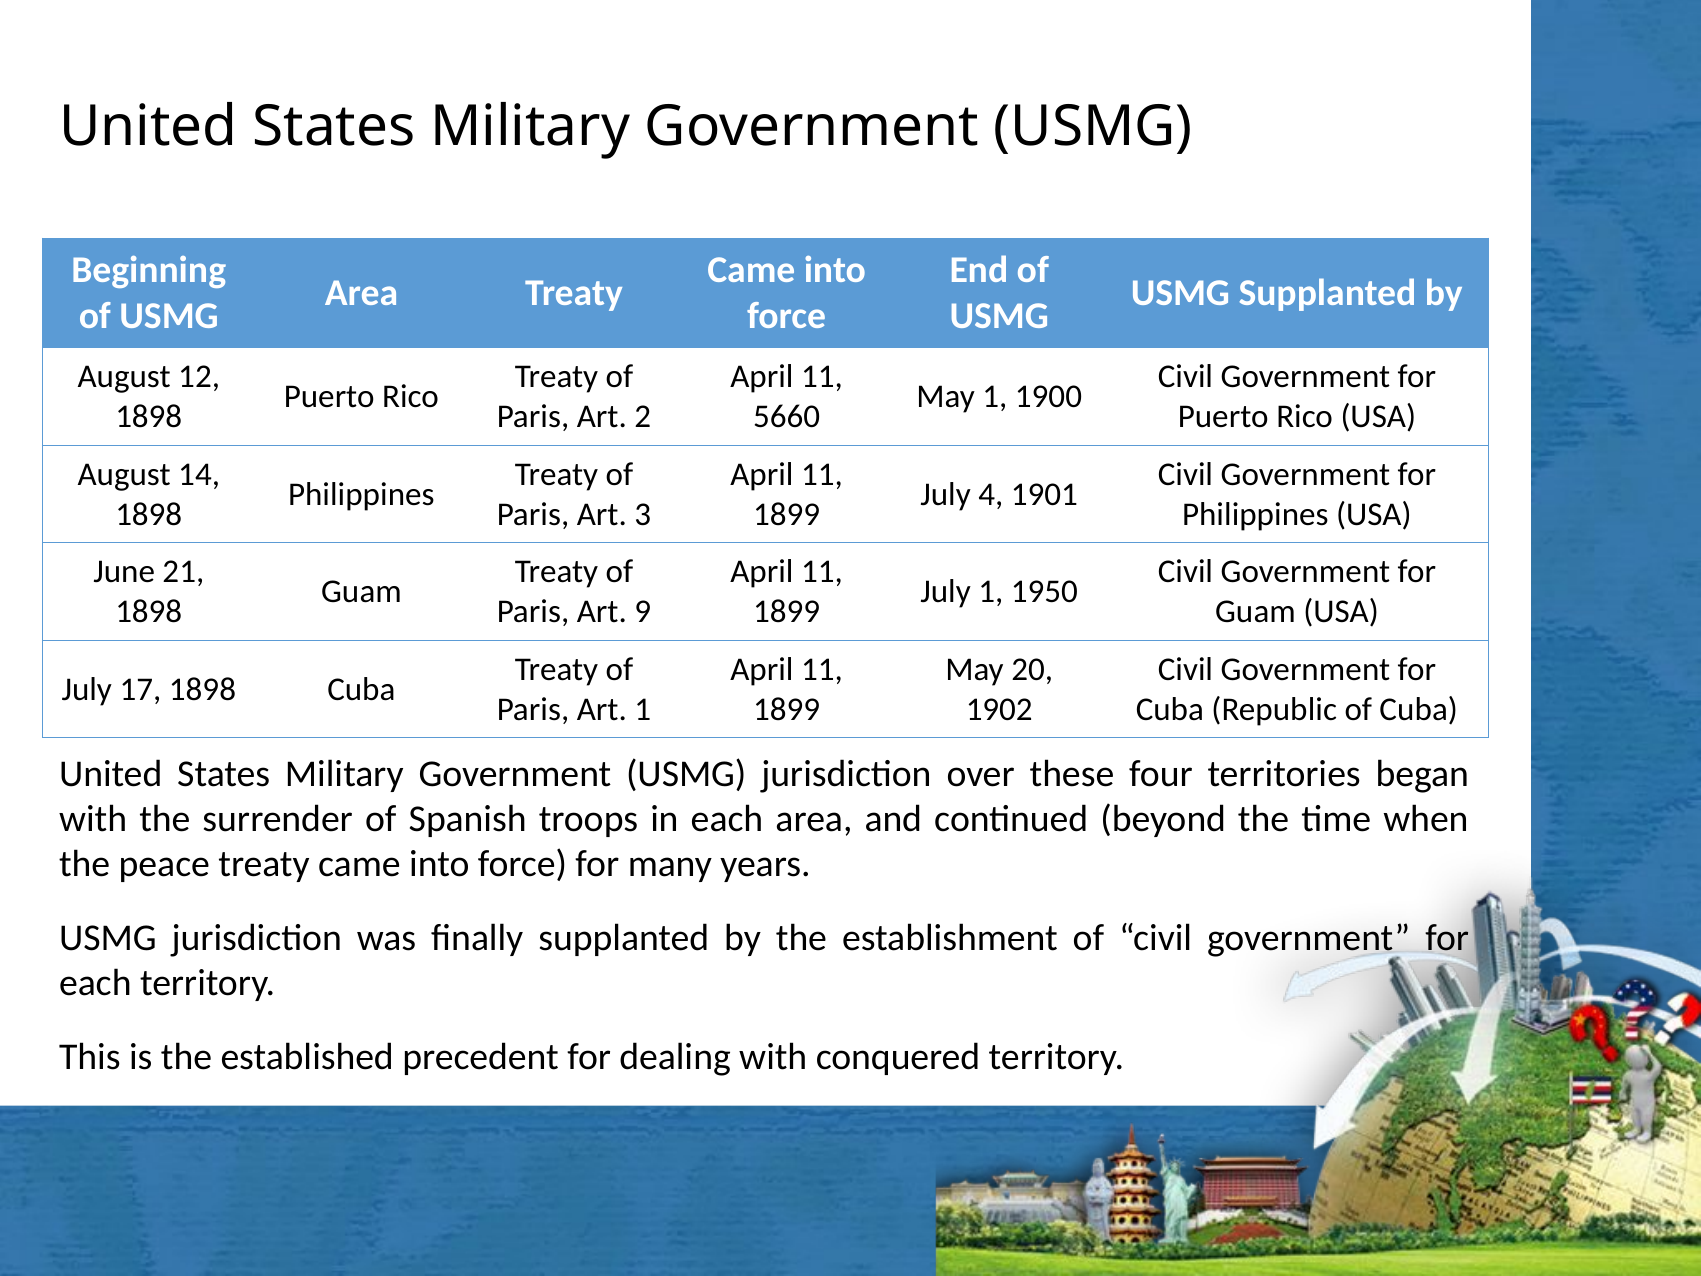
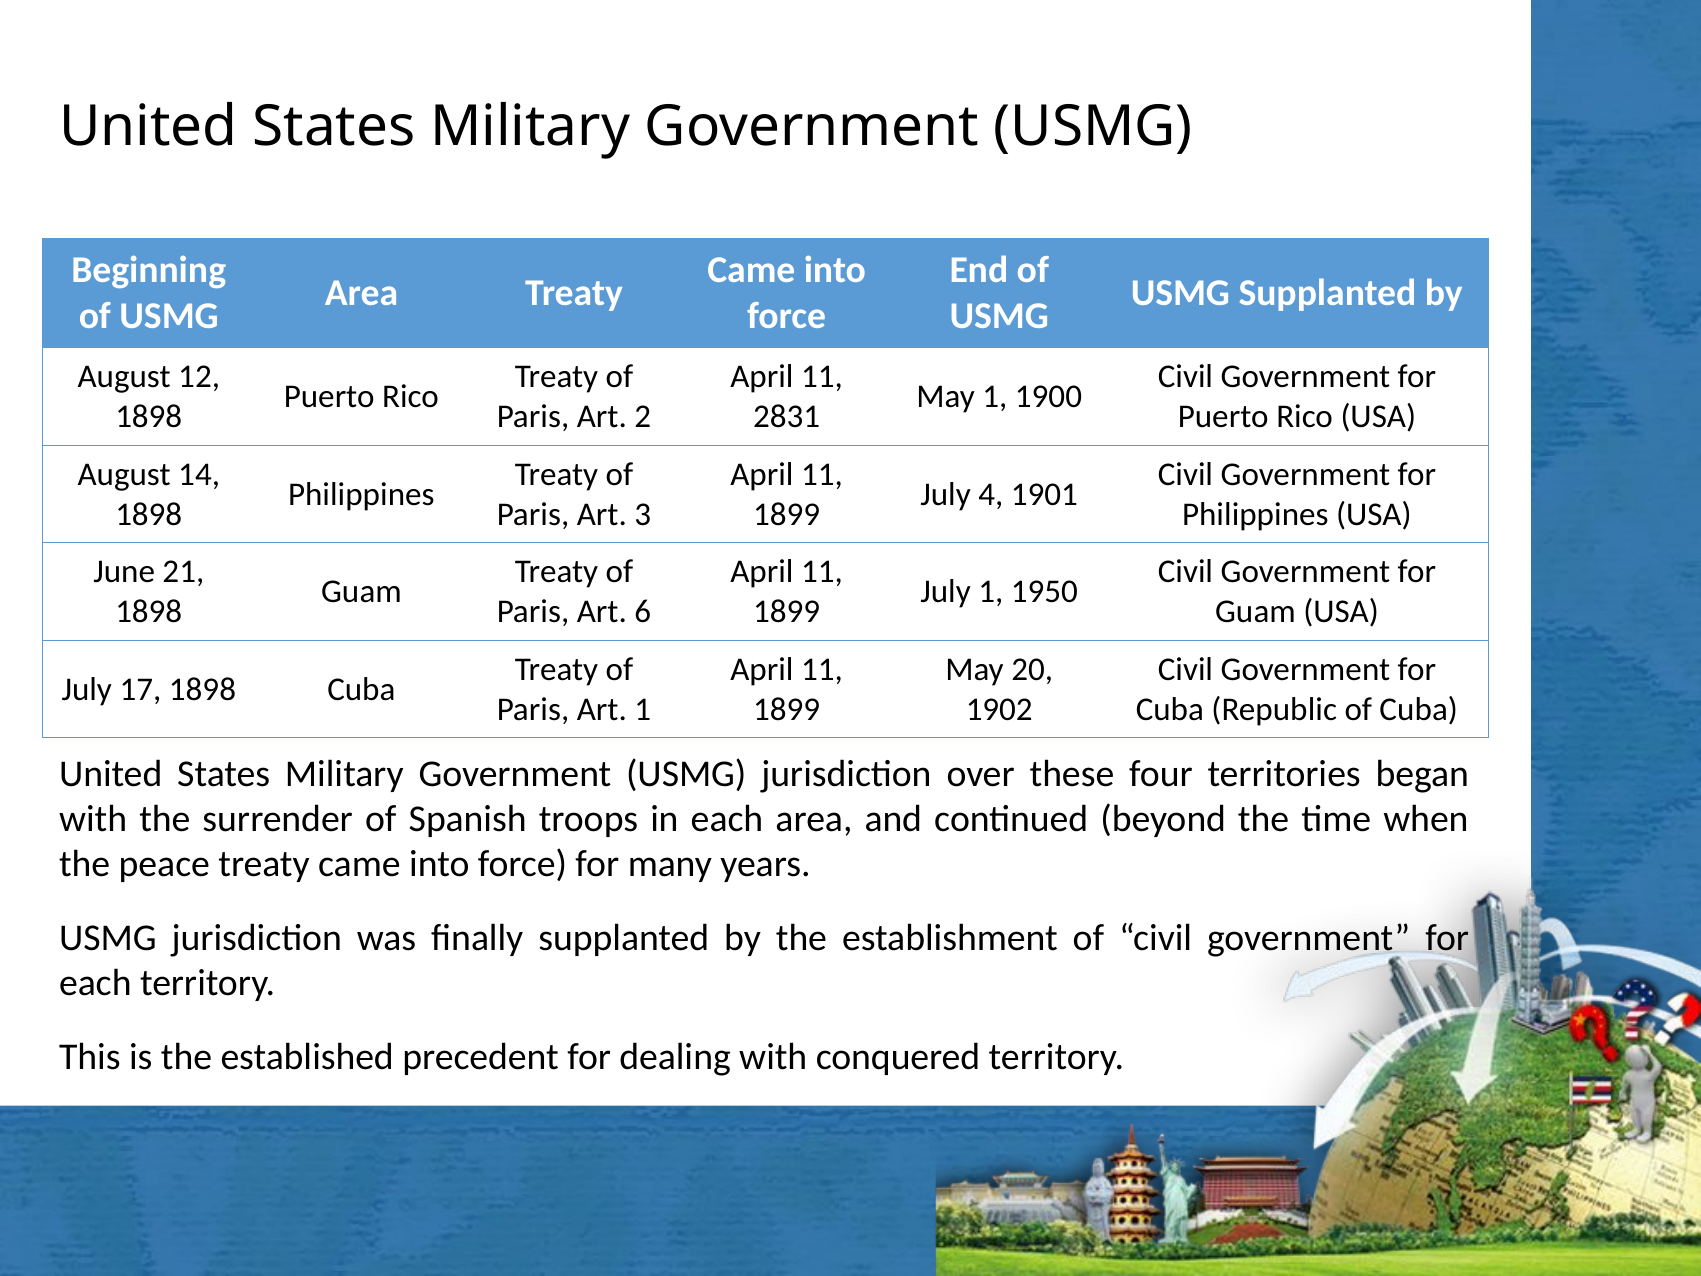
5660: 5660 -> 2831 (787, 417)
9: 9 -> 6 (643, 612)
